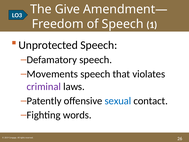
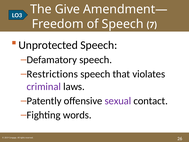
1: 1 -> 7 (152, 25)
Movements: Movements -> Restrictions (52, 74)
sexual colour: blue -> purple (118, 101)
